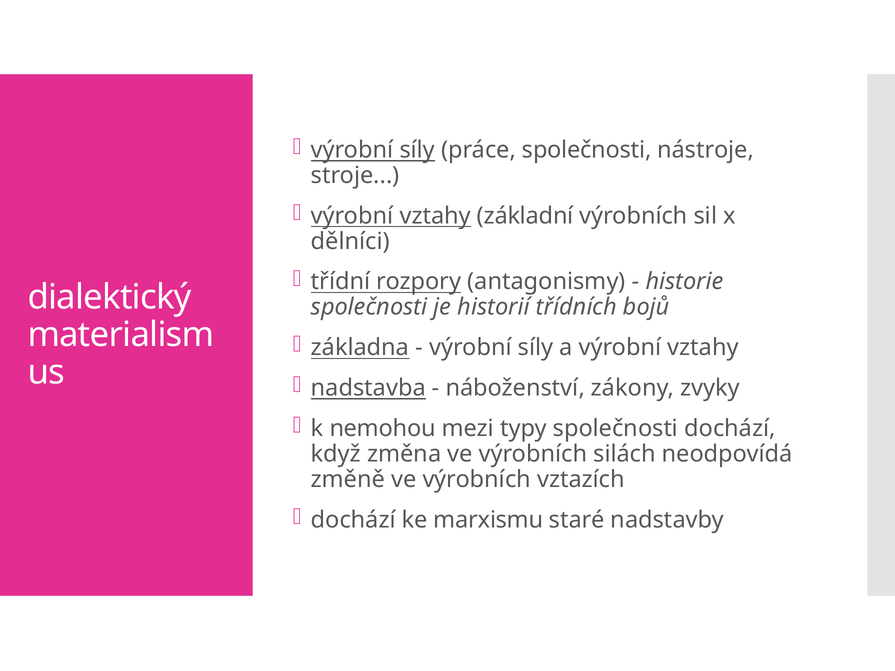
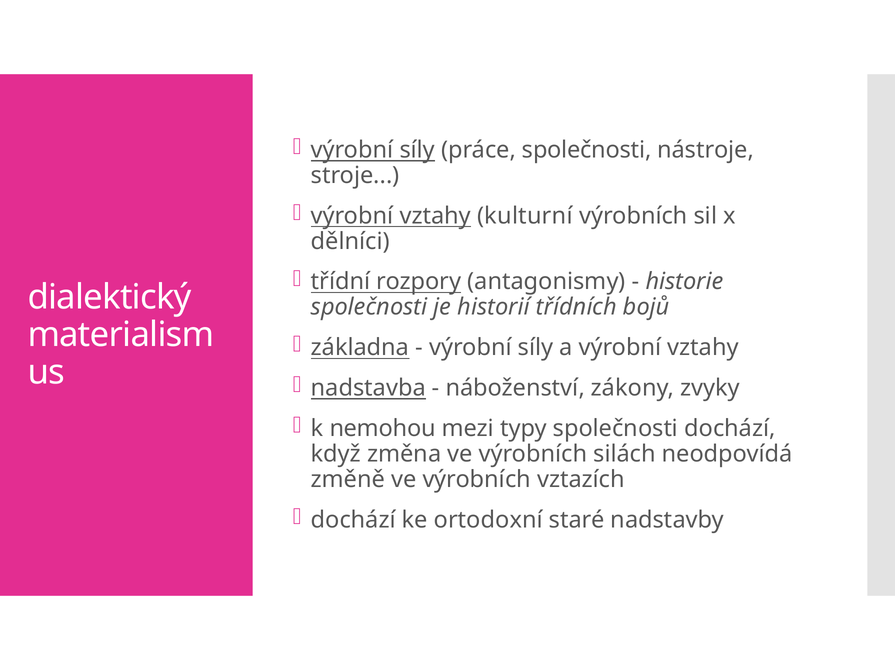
základní: základní -> kulturní (525, 216)
marxismu: marxismu -> ortodoxní (488, 520)
